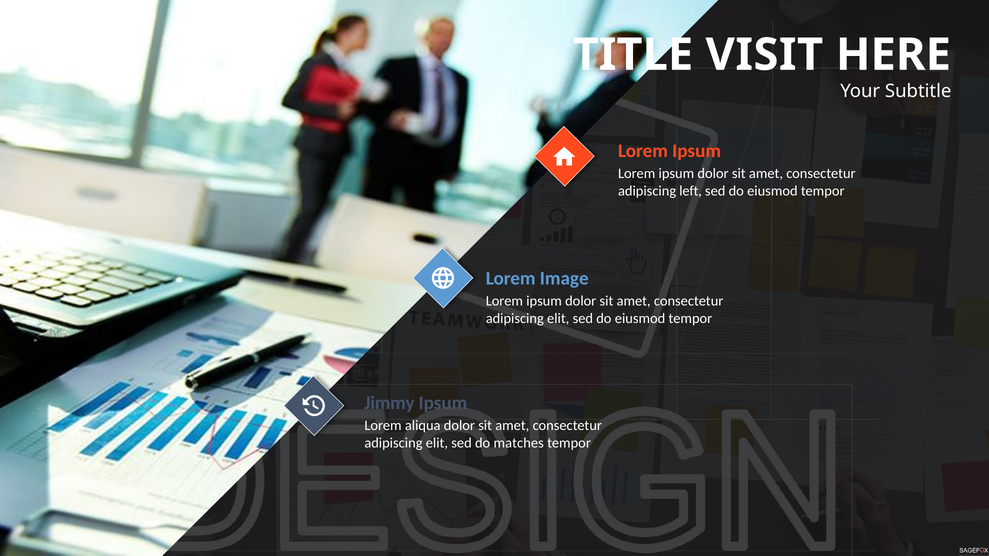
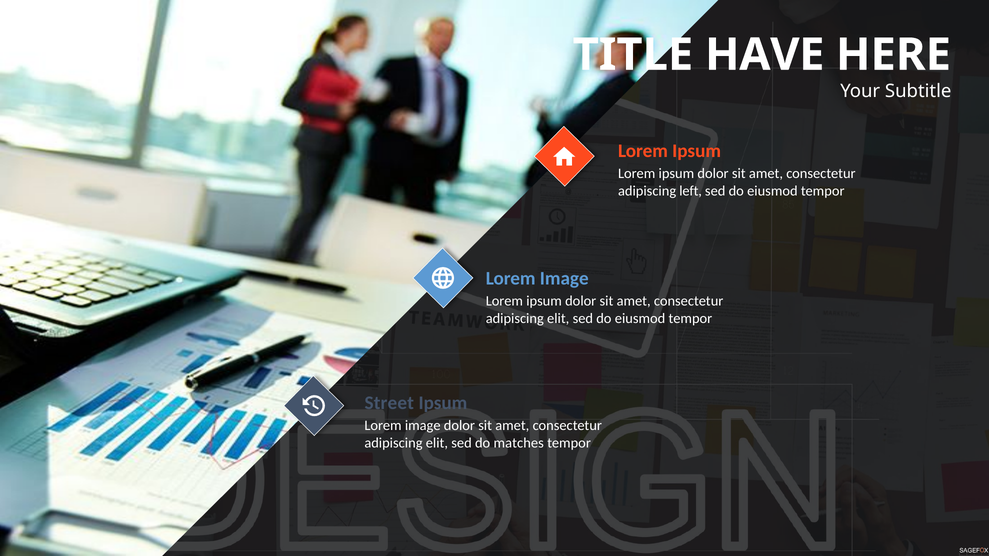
VISIT: VISIT -> HAVE (765, 55)
Jimmy: Jimmy -> Street (389, 403)
aliqua: aliqua -> image (423, 426)
